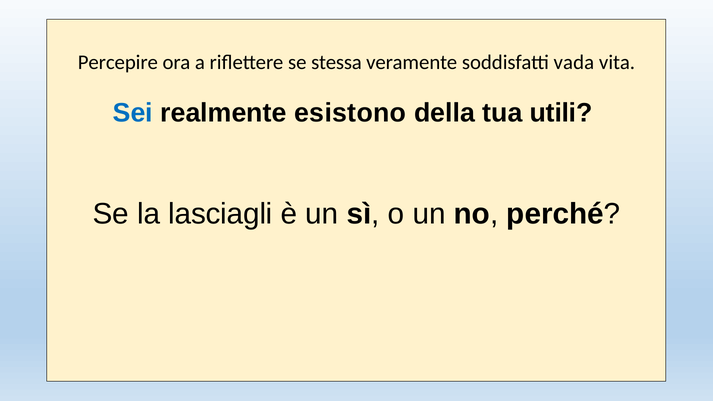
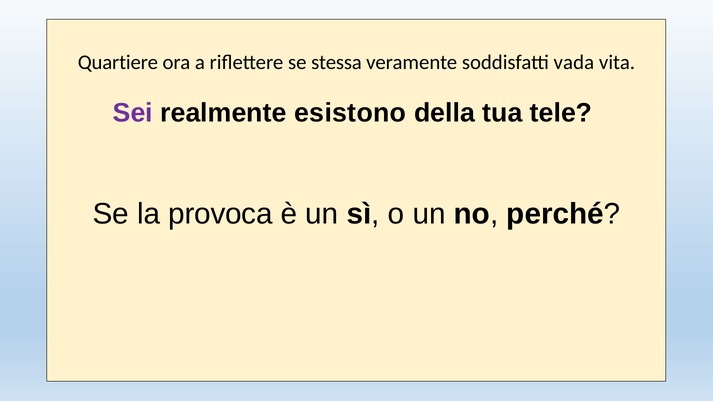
Percepire: Percepire -> Quartiere (118, 63)
Sei colour: blue -> purple (133, 113)
utili: utili -> tele (561, 113)
lasciagli: lasciagli -> provoca (221, 214)
